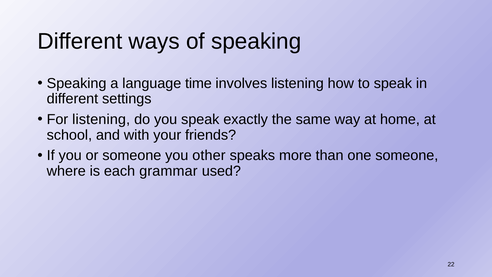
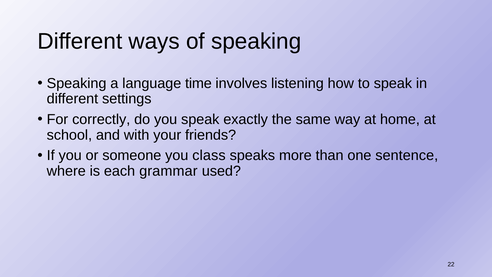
For listening: listening -> correctly (101, 119)
other: other -> class (209, 155)
one someone: someone -> sentence (407, 155)
